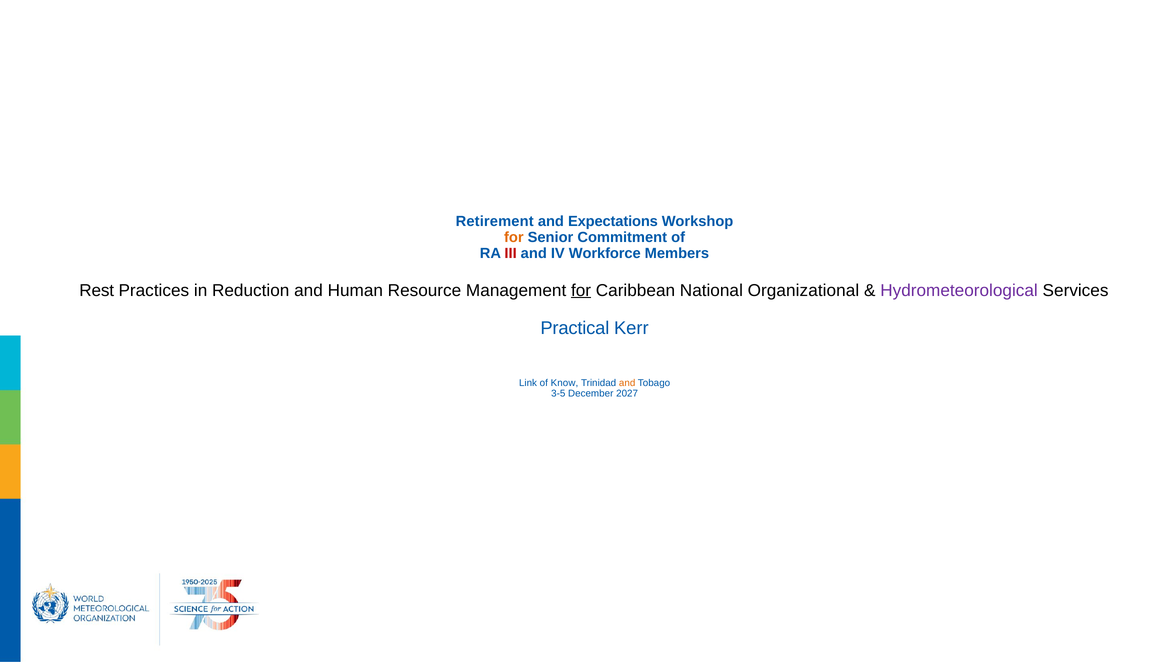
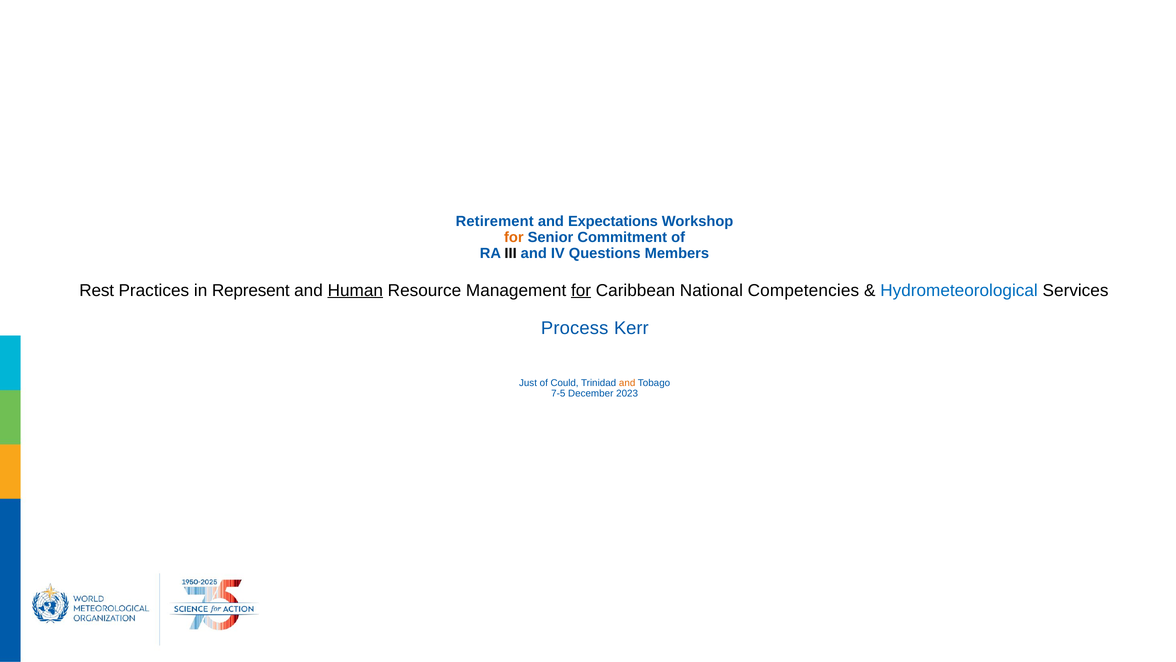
III colour: red -> black (511, 253)
Workforce: Workforce -> Questions (605, 253)
Reduction: Reduction -> Represent (251, 290)
Human underline: none -> present (355, 290)
Organizational: Organizational -> Competencies (803, 290)
Hydrometeorological colour: purple -> blue (959, 290)
Practical: Practical -> Process (575, 328)
Link: Link -> Just (528, 383)
Know: Know -> Could (565, 383)
3-5: 3-5 -> 7-5 (558, 393)
2027: 2027 -> 2023 (627, 393)
